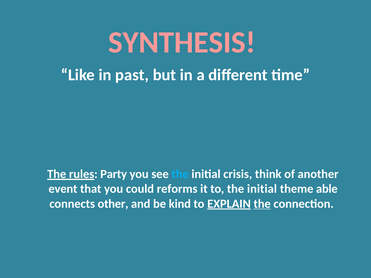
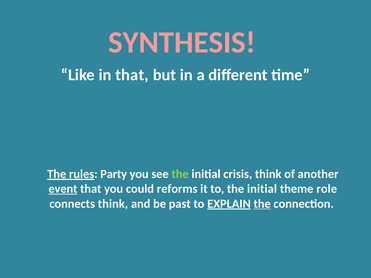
in past: past -> that (132, 75)
the colour: light blue -> light green (180, 174)
event underline: none -> present (63, 189)
able: able -> role (327, 189)
connects other: other -> think (113, 204)
kind: kind -> past (180, 204)
